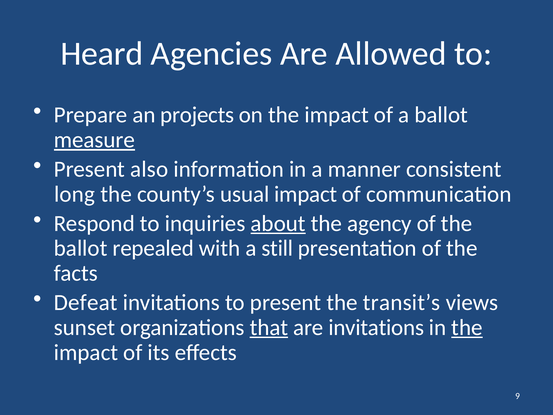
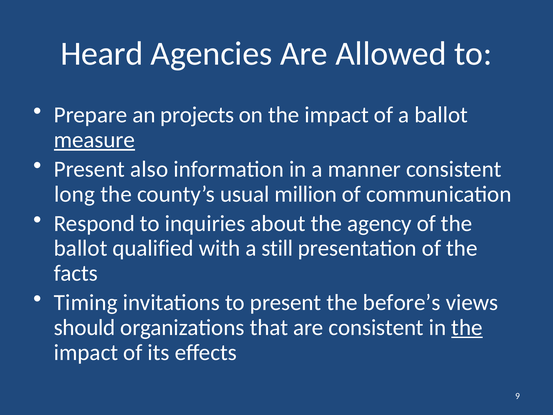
usual impact: impact -> million (306, 194)
about underline: present -> none (278, 223)
repealed: repealed -> qualified (153, 248)
Defeat: Defeat -> Timing (86, 302)
transit’s: transit’s -> before’s (402, 302)
sunset: sunset -> should (85, 327)
that underline: present -> none (269, 327)
are invitations: invitations -> consistent (376, 327)
